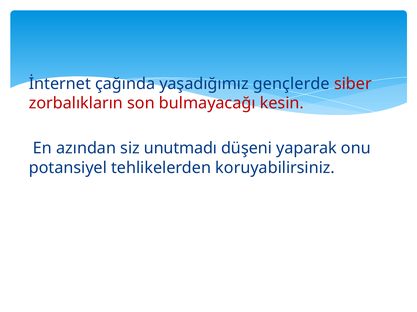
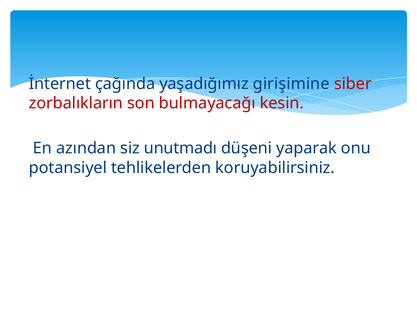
gençlerde: gençlerde -> girişimine (291, 84)
